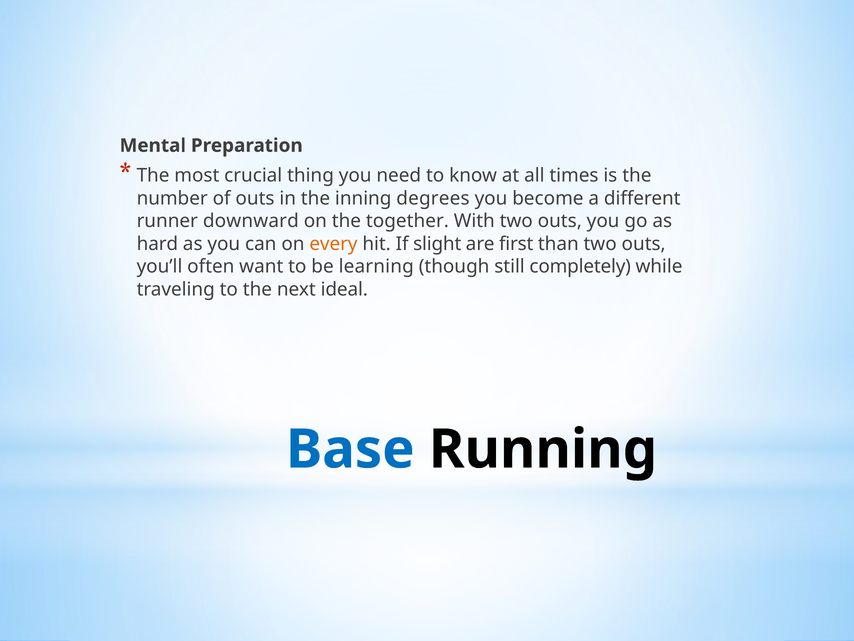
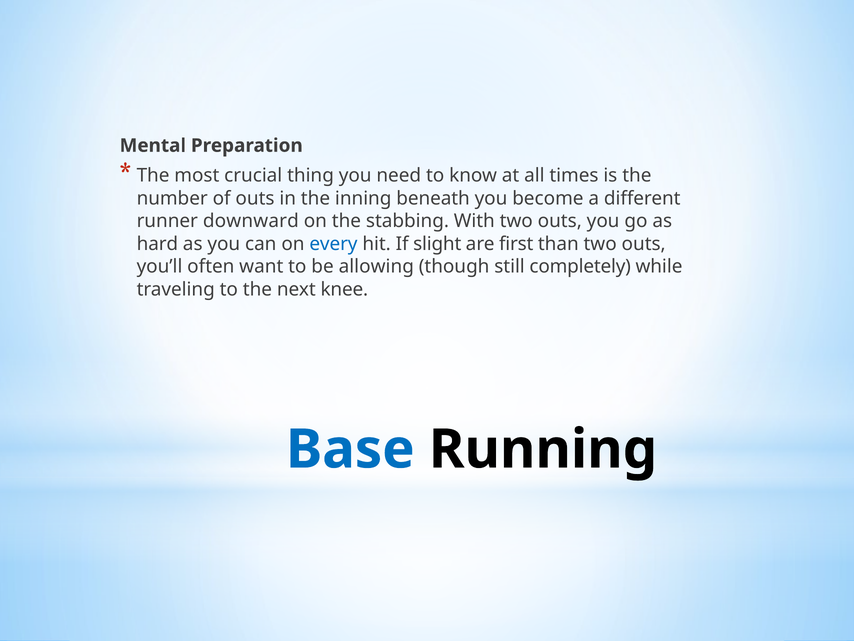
degrees: degrees -> beneath (433, 198)
together: together -> stabbing (407, 221)
every colour: orange -> blue (333, 244)
learning: learning -> allowing (376, 266)
ideal: ideal -> knee (344, 289)
